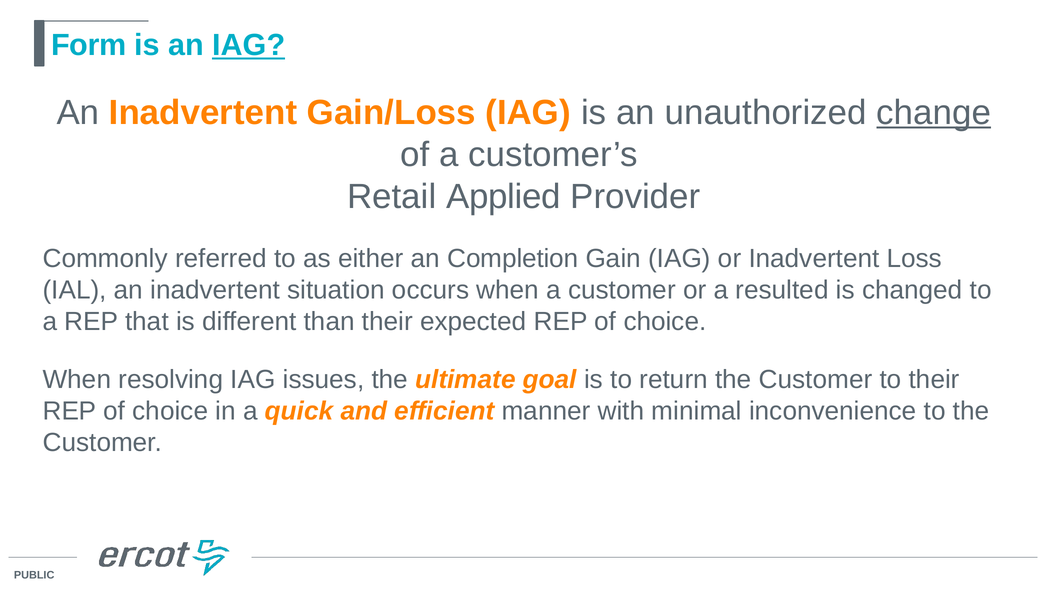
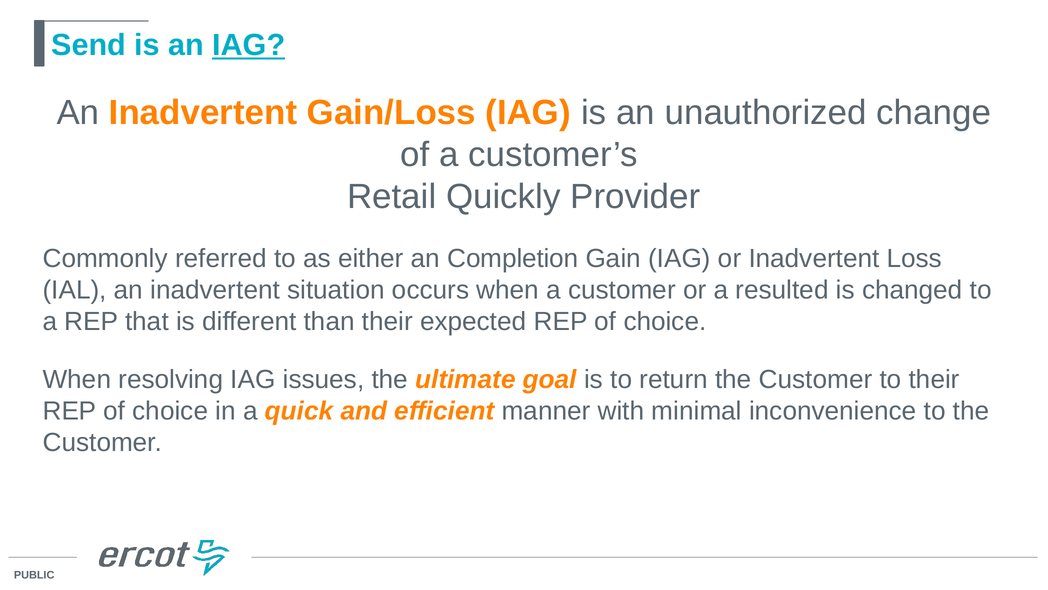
Form: Form -> Send (89, 45)
change underline: present -> none (934, 112)
Applied: Applied -> Quickly (503, 196)
